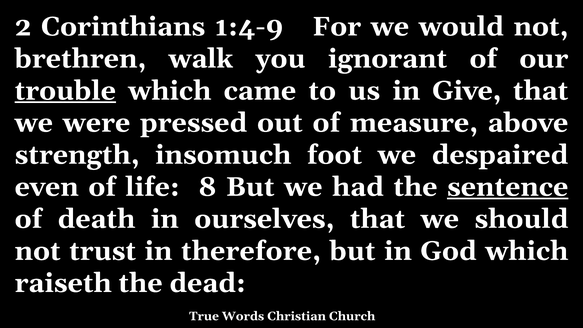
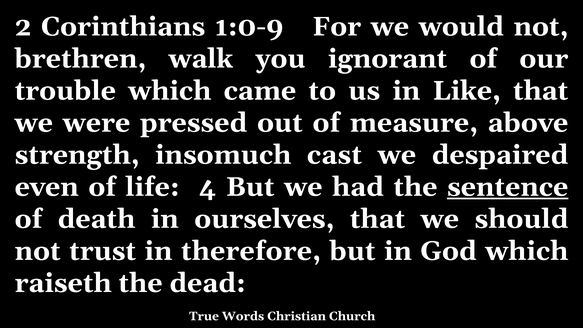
1:4-9: 1:4-9 -> 1:0-9 (249, 27)
trouble underline: present -> none (65, 91)
Give: Give -> Like (467, 91)
foot: foot -> cast (334, 155)
8: 8 -> 4 (207, 187)
